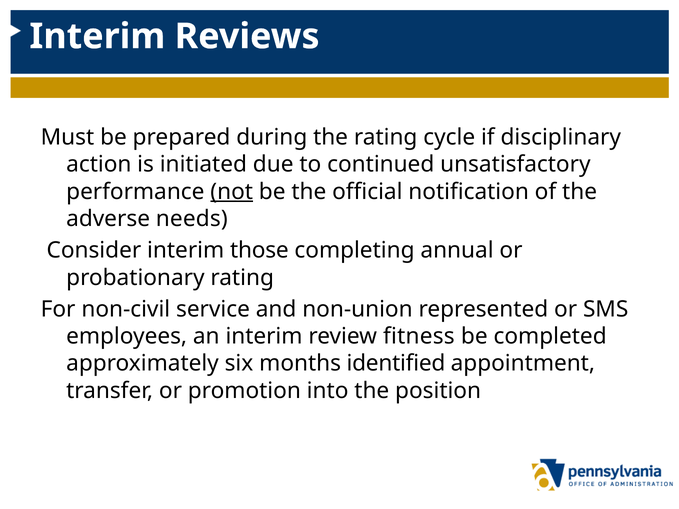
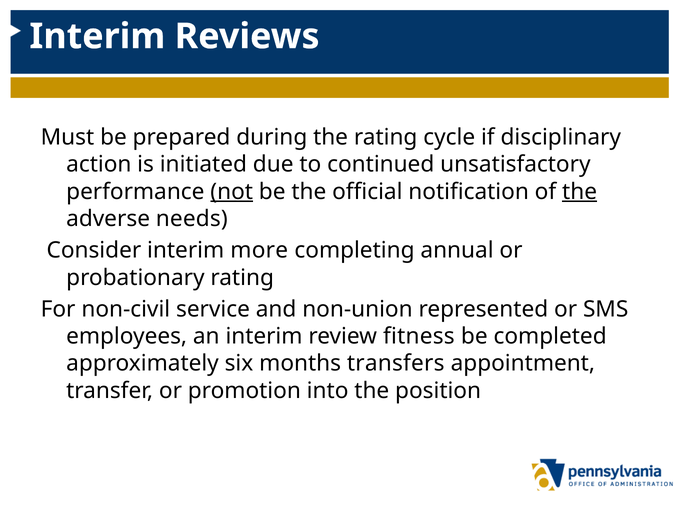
the underline: none -> present (580, 192)
those: those -> more (259, 251)
identified: identified -> transfers (396, 364)
